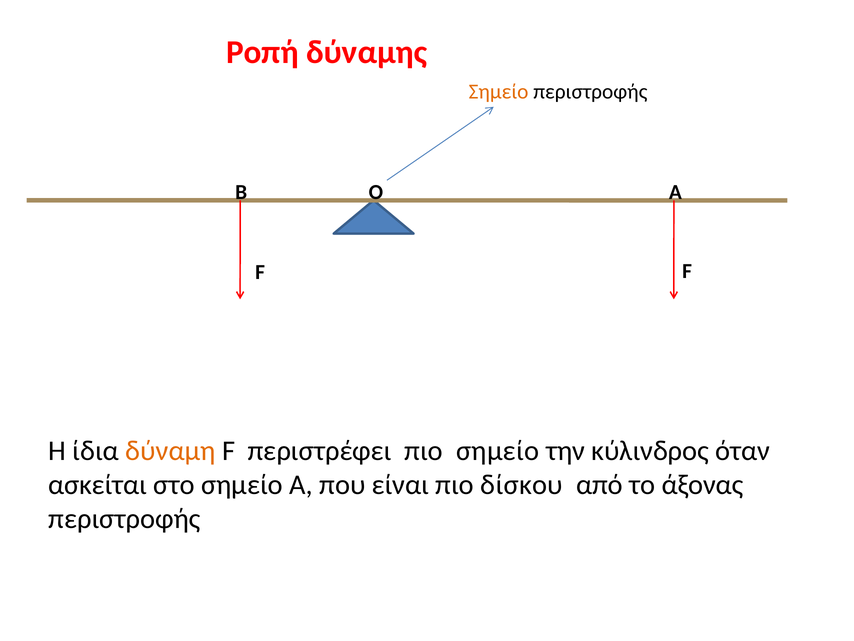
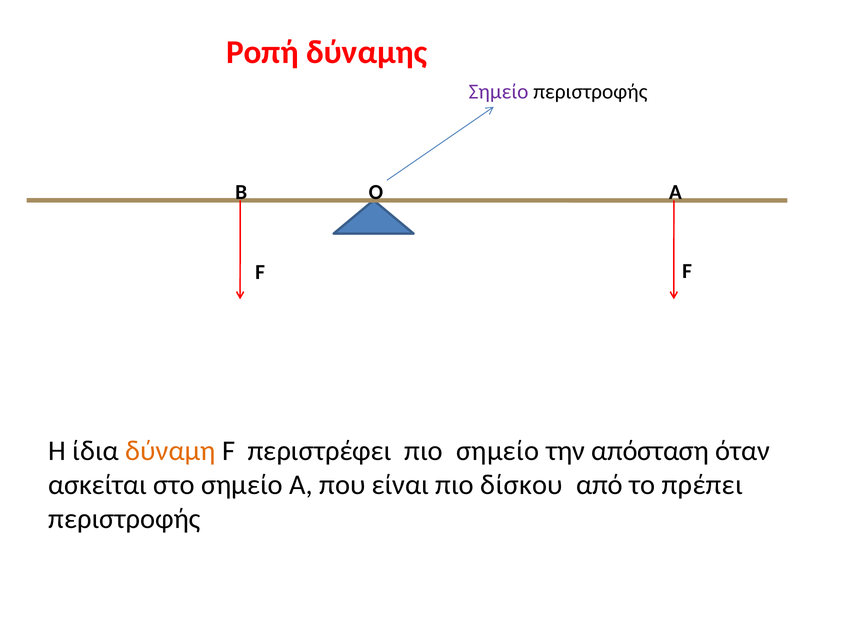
Σημείο colour: orange -> purple (499, 92)
κύλινδρος: κύλινδρος -> απόσταση (650, 450)
άξονας: άξονας -> πρέπει (702, 484)
